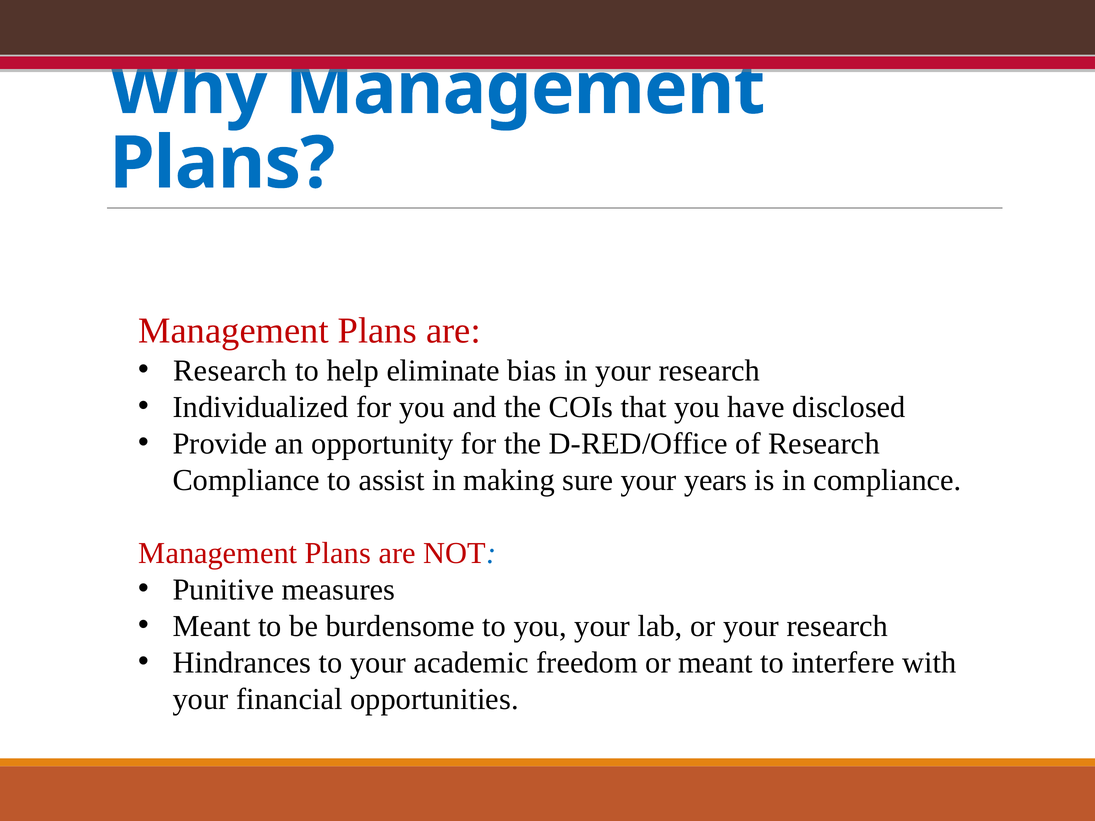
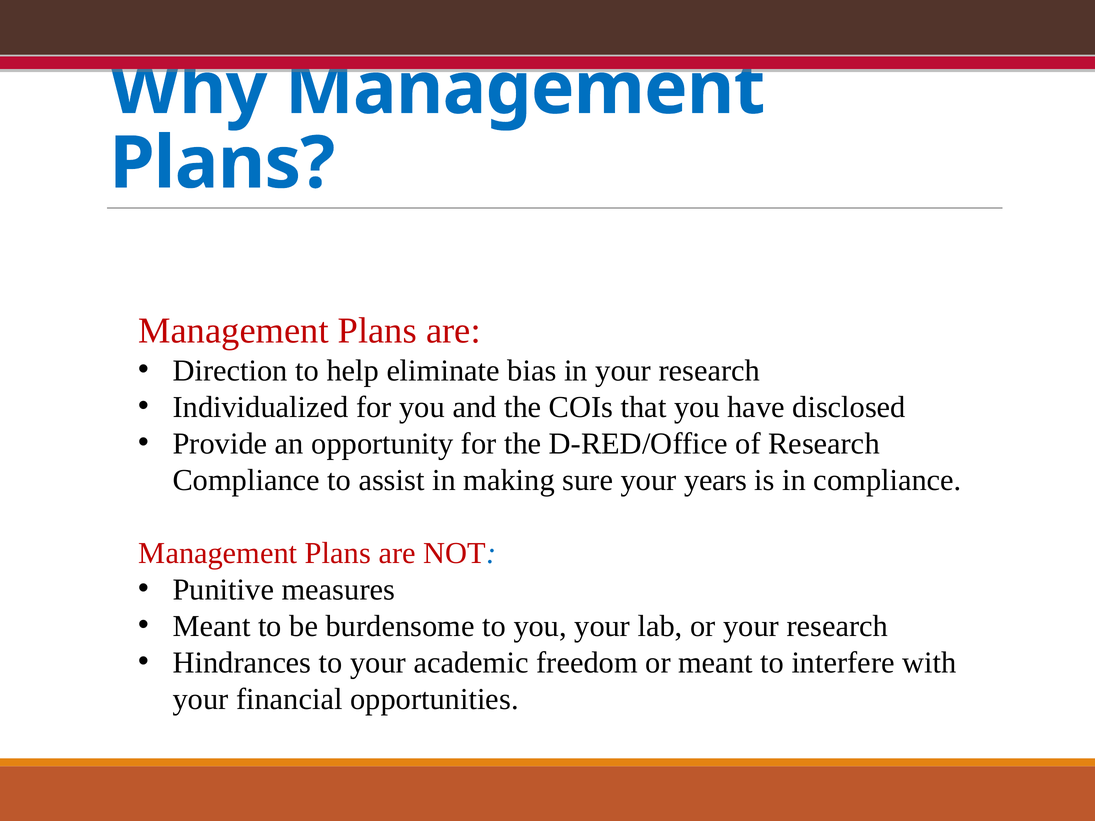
Research: Research -> Direction (230, 371)
